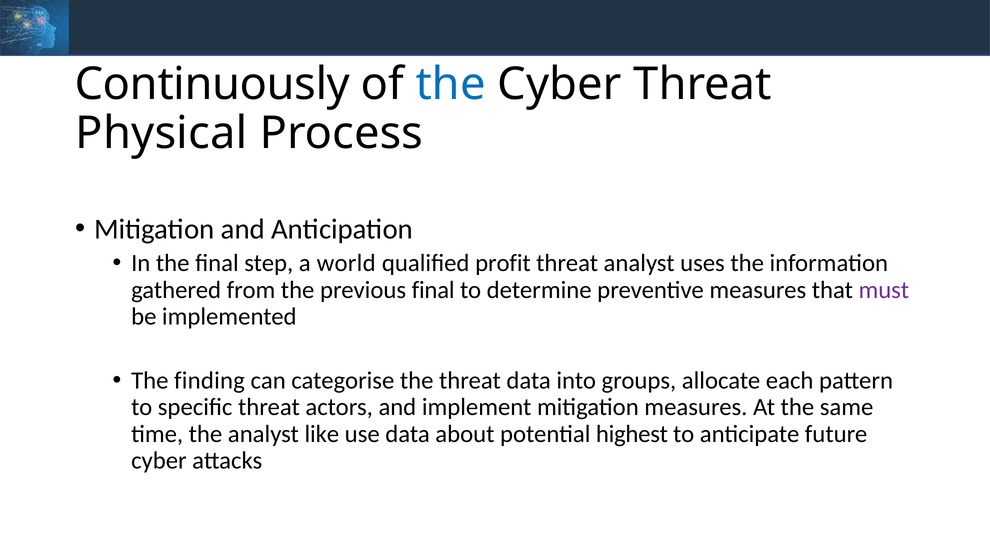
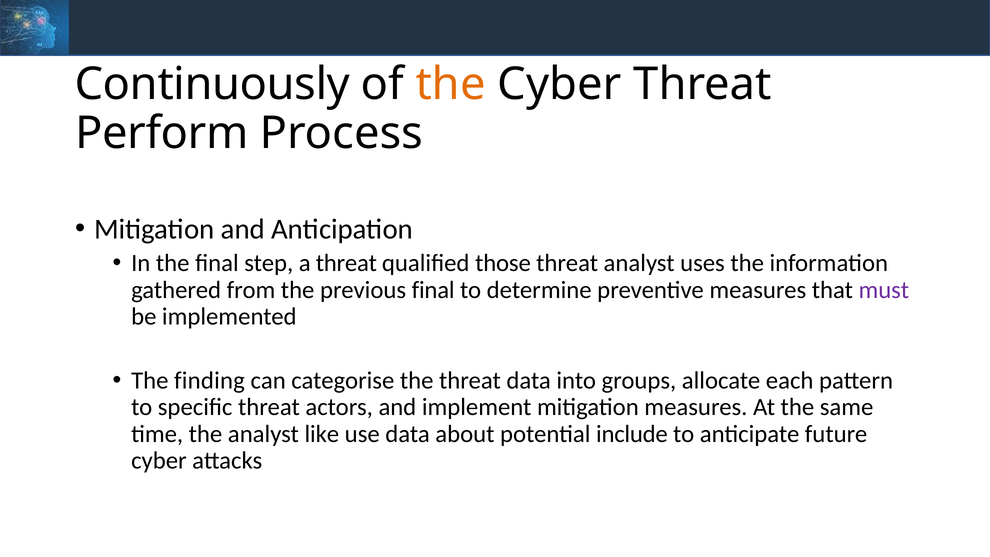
the colour: blue -> orange (451, 84)
Physical: Physical -> Perform (162, 133)
a world: world -> threat (346, 263)
profit: profit -> those (503, 263)
highest: highest -> include (632, 434)
